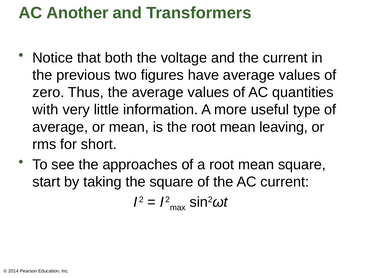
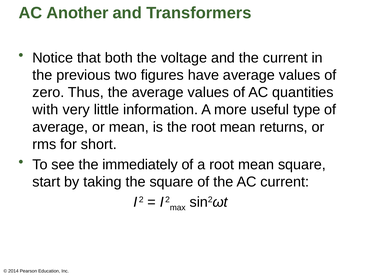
leaving: leaving -> returns (284, 127)
approaches: approaches -> immediately (140, 164)
